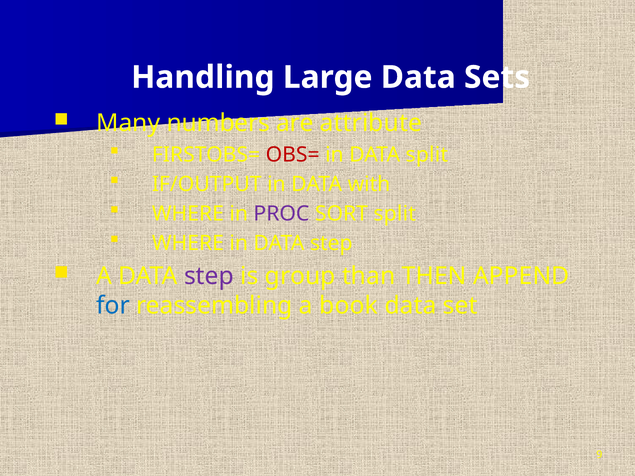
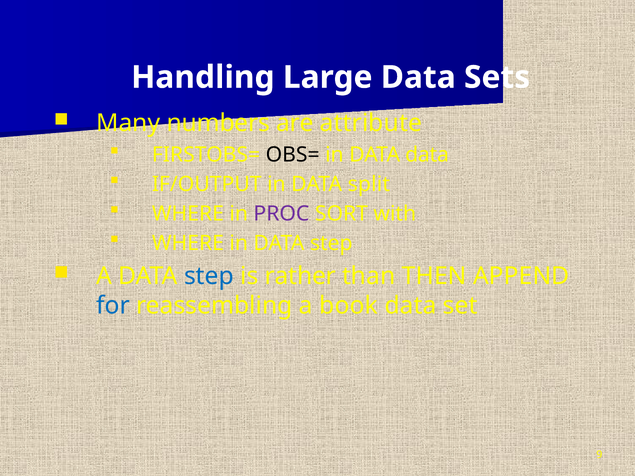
OBS= colour: red -> black (293, 155)
DATA split: split -> data (427, 155)
with: with -> split (369, 184)
SORT split: split -> with (395, 214)
step colour: purple -> blue (209, 276)
group: group -> rather (300, 276)
